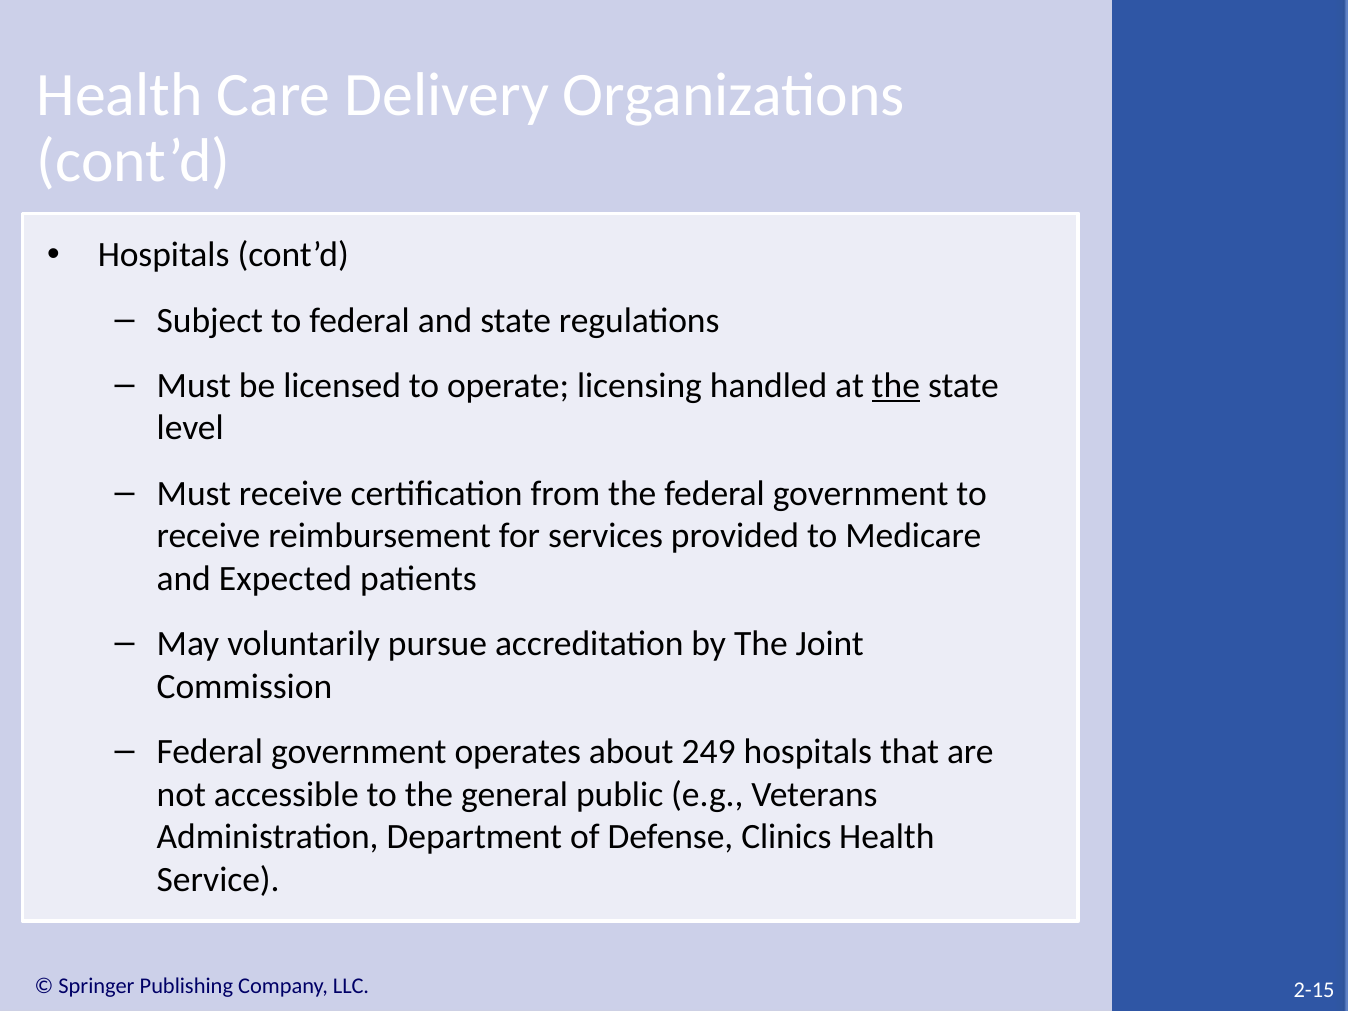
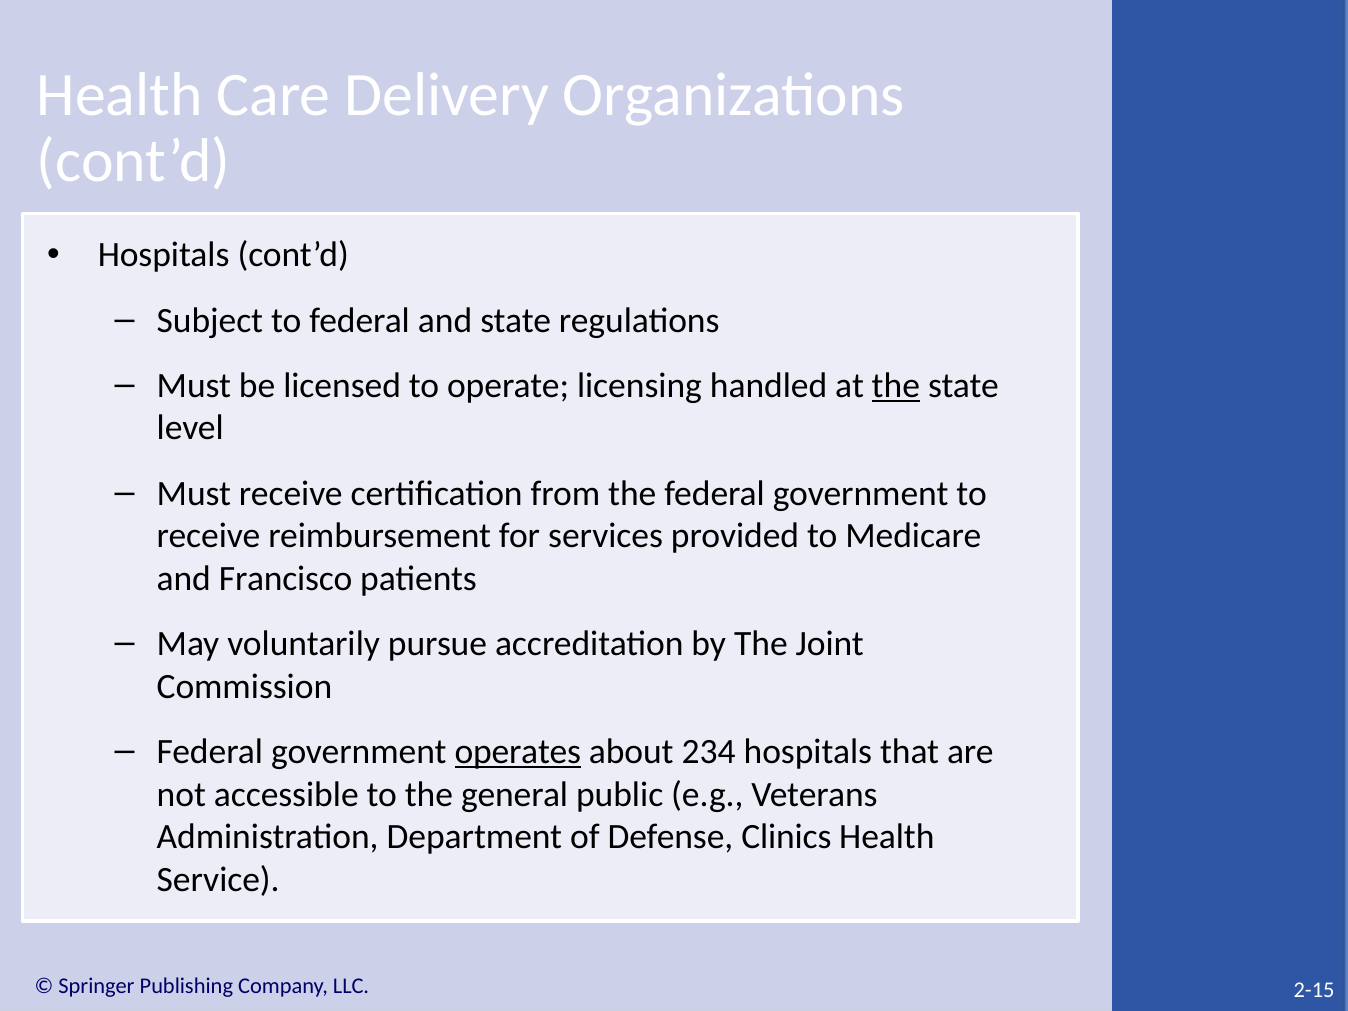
Expected: Expected -> Francisco (286, 579)
operates underline: none -> present (518, 752)
249: 249 -> 234 (709, 752)
